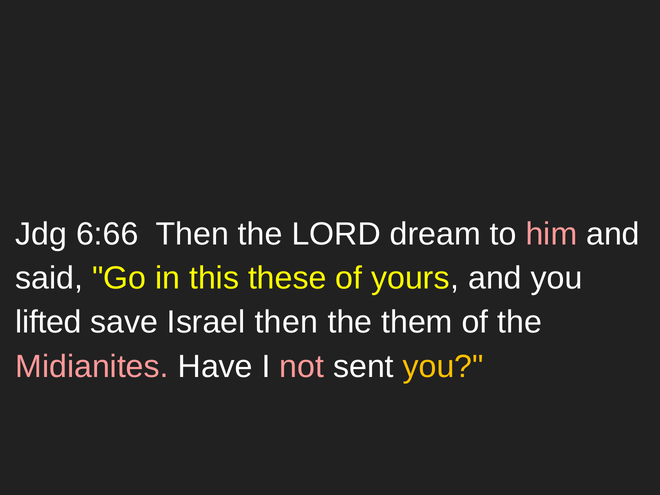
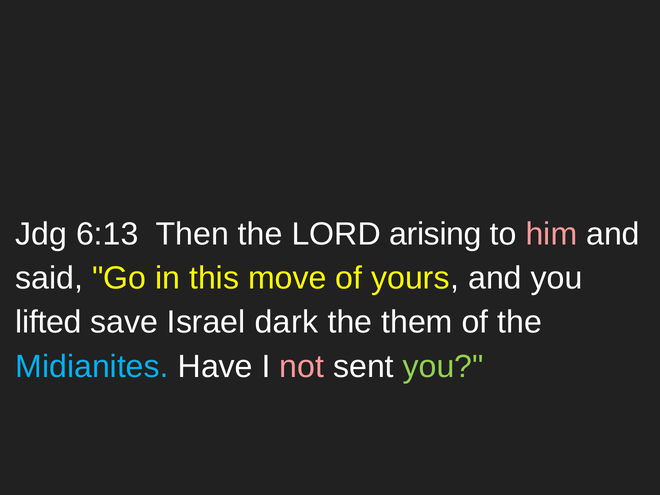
6:66: 6:66 -> 6:13 (107, 234)
dream: dream -> arising (435, 234)
these: these -> move (287, 278)
Israel then: then -> dark (286, 322)
Midianites colour: pink -> light blue (92, 367)
you colour: yellow -> light green (443, 367)
